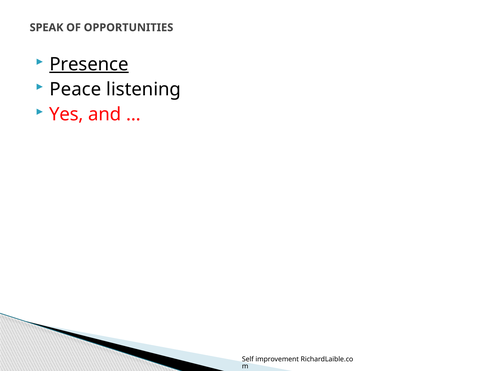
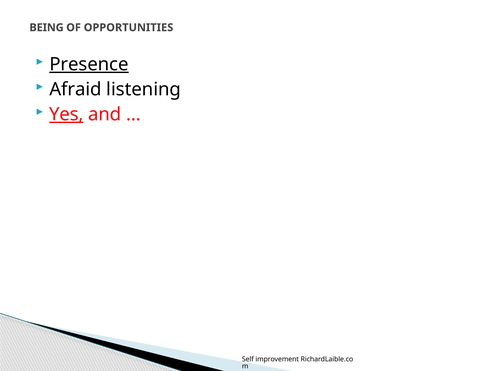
SPEAK: SPEAK -> BEING (47, 28)
Peace: Peace -> Afraid (76, 89)
Yes underline: none -> present (66, 114)
